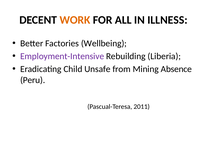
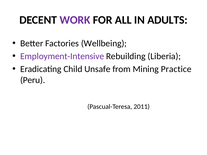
WORK colour: orange -> purple (75, 20)
ILLNESS: ILLNESS -> ADULTS (167, 20)
Absence: Absence -> Practice (176, 69)
